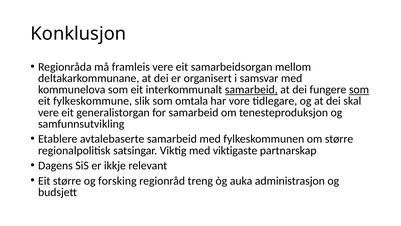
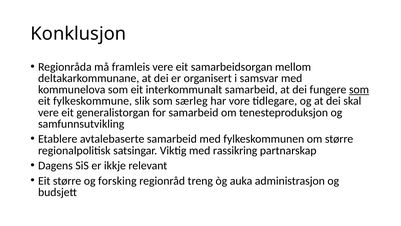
samarbeid underline: present -> none (251, 90)
omtala: omtala -> særleg (191, 101)
viktigaste: viktigaste -> rassikring (235, 150)
